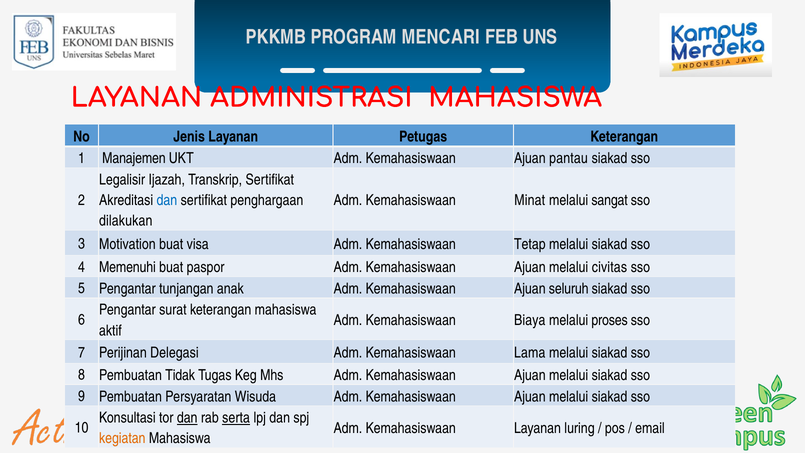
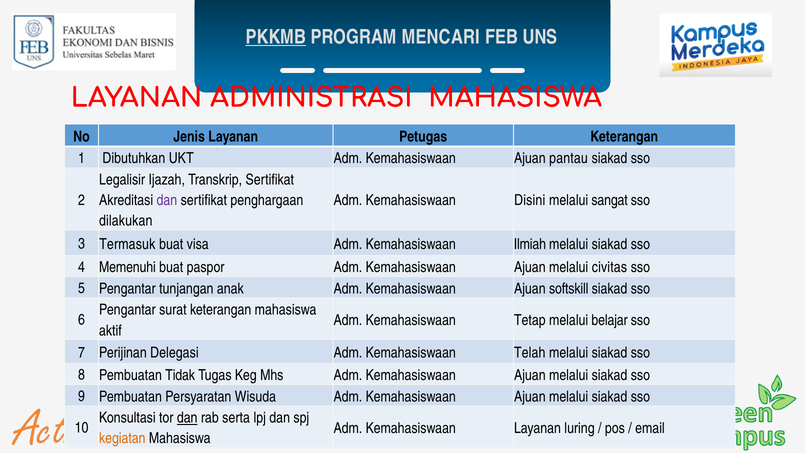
PKKMB underline: none -> present (276, 37)
Manajemen: Manajemen -> Dibutuhkan (134, 158)
dan colour: blue -> purple (167, 200)
Minat: Minat -> Disini (530, 200)
Motivation: Motivation -> Termasuk (127, 244)
Tetap: Tetap -> Ilmiah (530, 244)
seluruh: seluruh -> softskill (569, 289)
Biaya: Biaya -> Tetap (530, 320)
proses: proses -> belajar (610, 320)
Lama: Lama -> Telah (530, 353)
serta underline: present -> none (236, 418)
